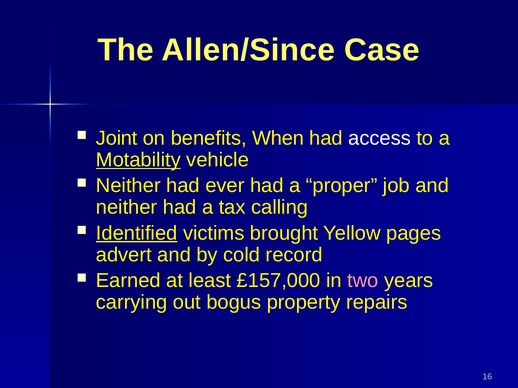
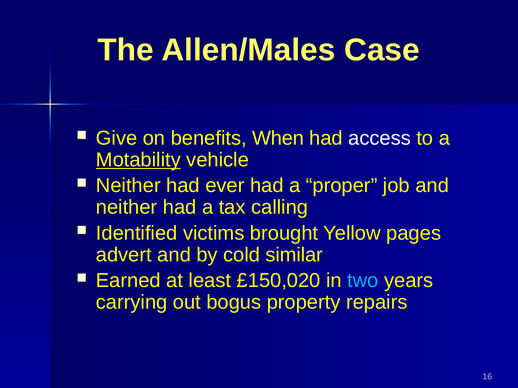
Allen/Since: Allen/Since -> Allen/Males (248, 50)
Joint: Joint -> Give (117, 138)
Identified underline: present -> none (137, 233)
record: record -> similar (294, 255)
£157,000: £157,000 -> £150,020 (279, 281)
two colour: pink -> light blue (363, 281)
